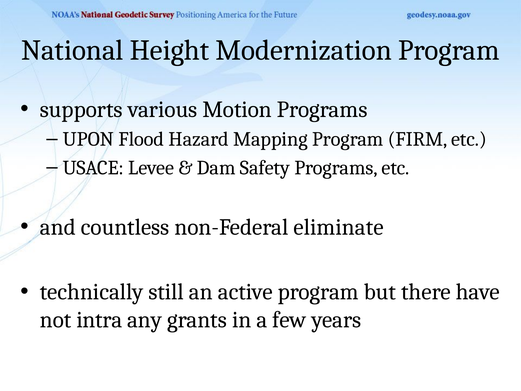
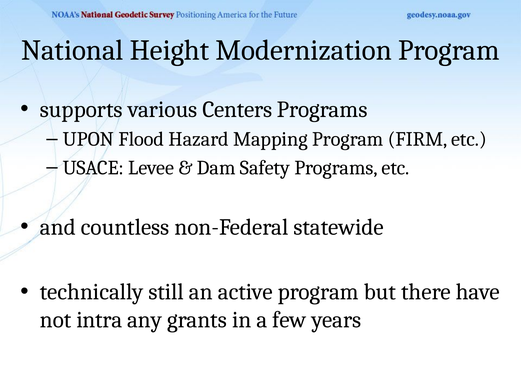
Motion: Motion -> Centers (237, 109)
eliminate: eliminate -> statewide (339, 227)
